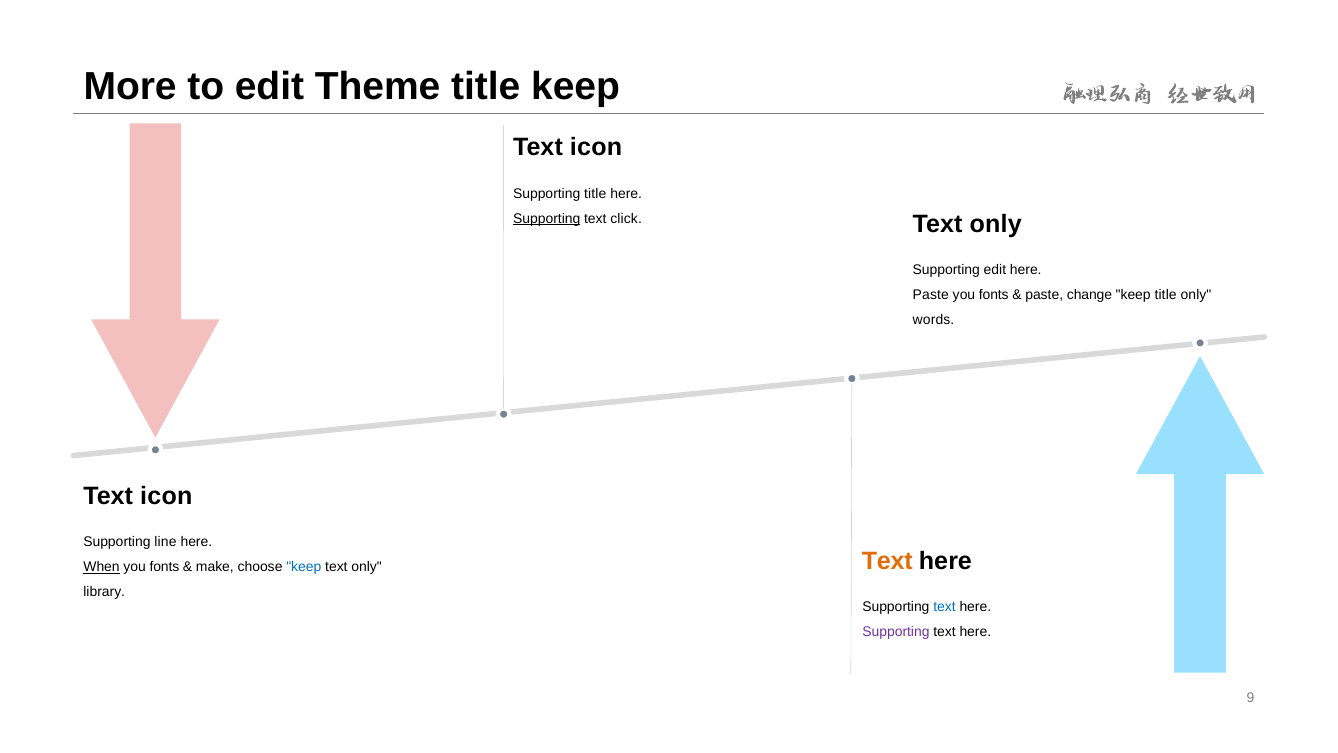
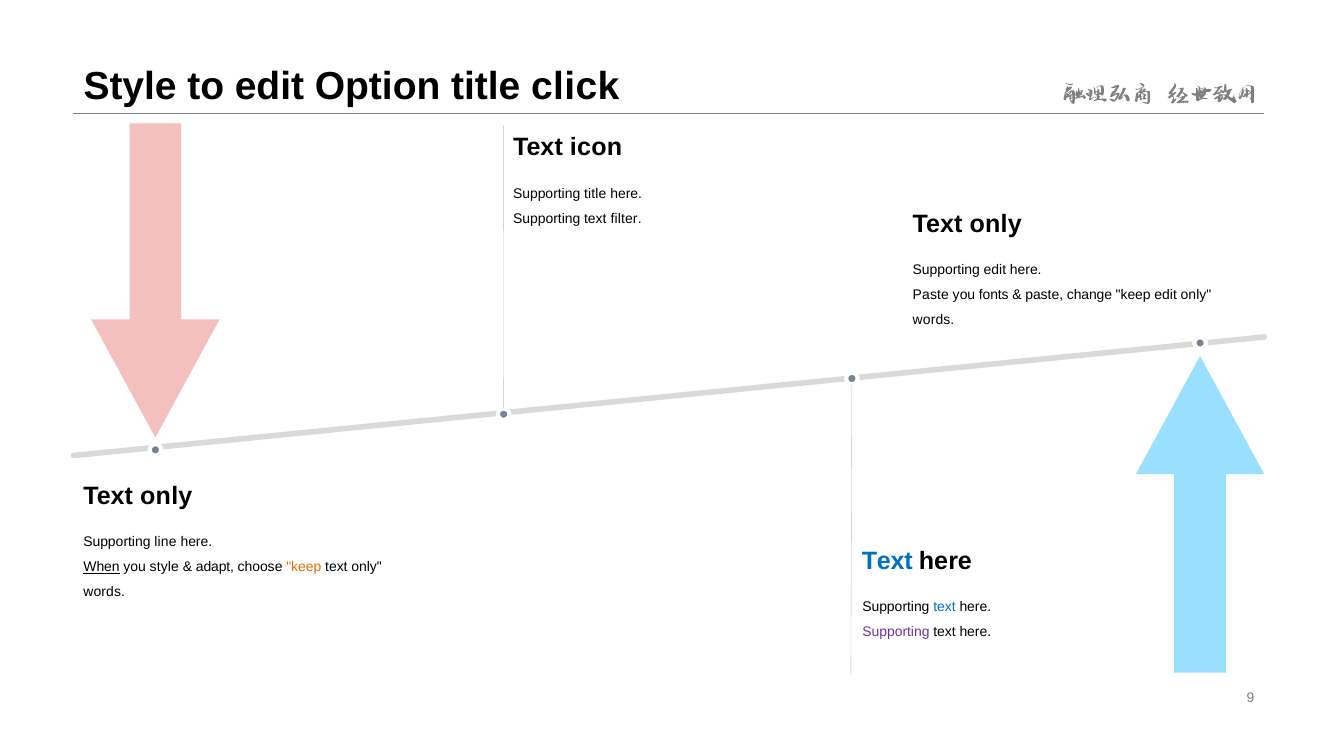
More: More -> Style (130, 87)
Theme: Theme -> Option (378, 87)
title keep: keep -> click (575, 87)
Supporting underline: present -> none (547, 218)
click: click -> filter (626, 218)
keep title: title -> edit (1166, 295)
icon: icon -> only (166, 496)
Text colour: orange -> blue (887, 561)
fonts: fonts -> style (164, 567)
make: make -> adapt (215, 567)
keep colour: blue -> orange (304, 567)
library: library -> words (104, 592)
